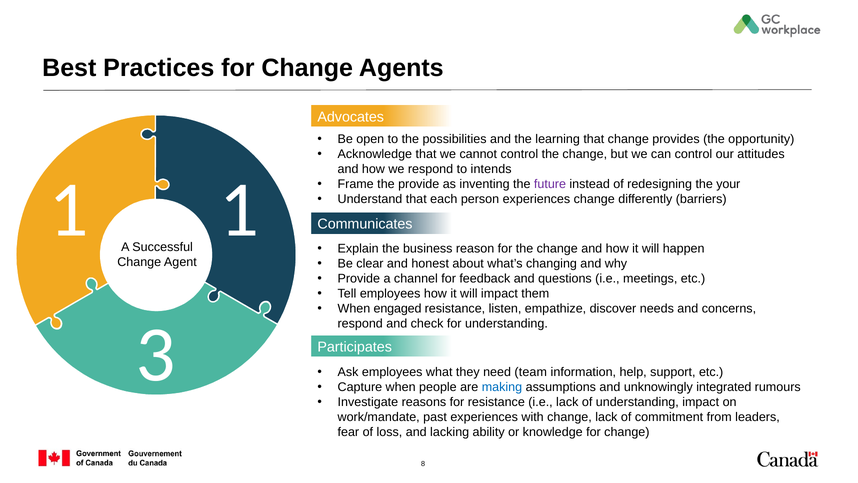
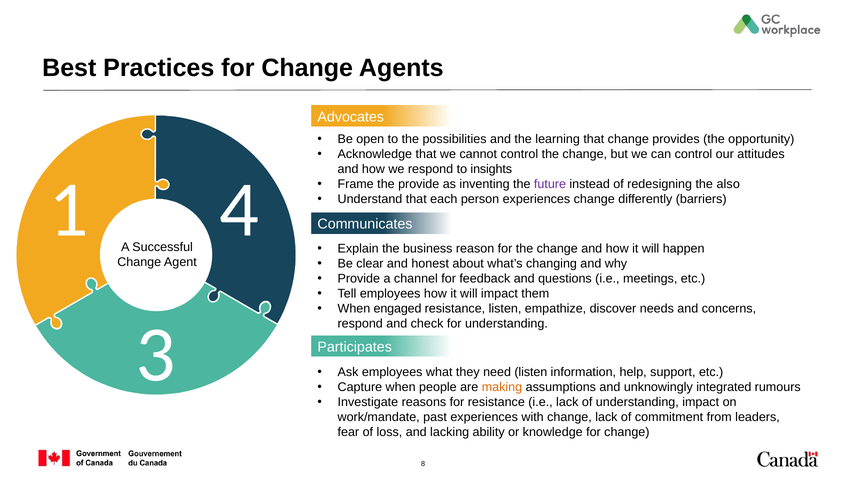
intends: intends -> insights (491, 169)
your: your -> also (728, 184)
1 1: 1 -> 4 (239, 210)
need team: team -> listen (531, 372)
making colour: blue -> orange (502, 387)
